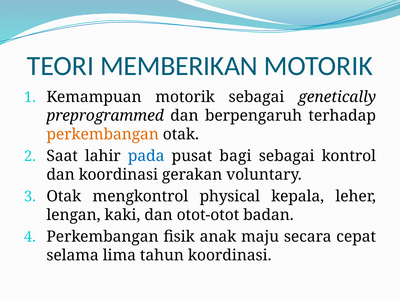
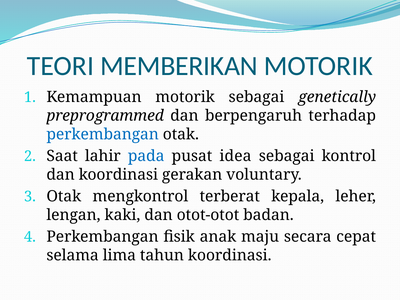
perkembangan colour: orange -> blue (103, 134)
bagi: bagi -> idea (235, 156)
physical: physical -> terberat (230, 196)
